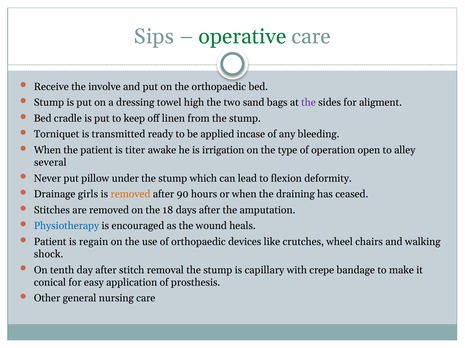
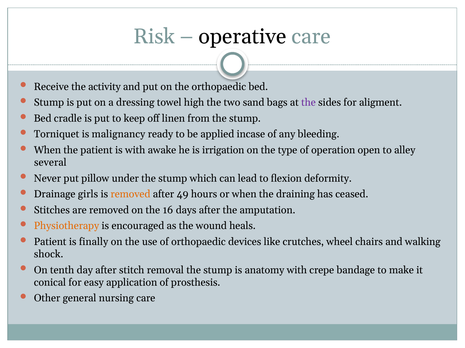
Sips: Sips -> Risk (154, 37)
operative colour: green -> black (242, 37)
involve: involve -> activity (104, 87)
transmitted: transmitted -> malignancy (118, 135)
is titer: titer -> with (135, 150)
90: 90 -> 49 (183, 195)
18: 18 -> 16 (168, 210)
Physiotherapy colour: blue -> orange (66, 226)
regain: regain -> finally (94, 242)
capillary: capillary -> anatomy (264, 271)
